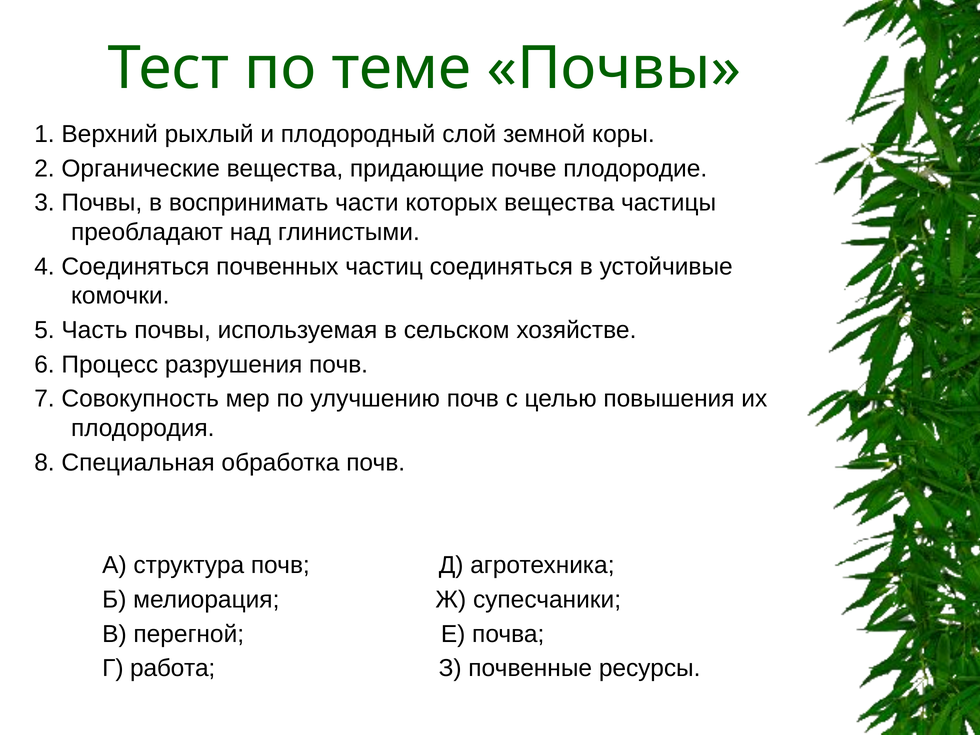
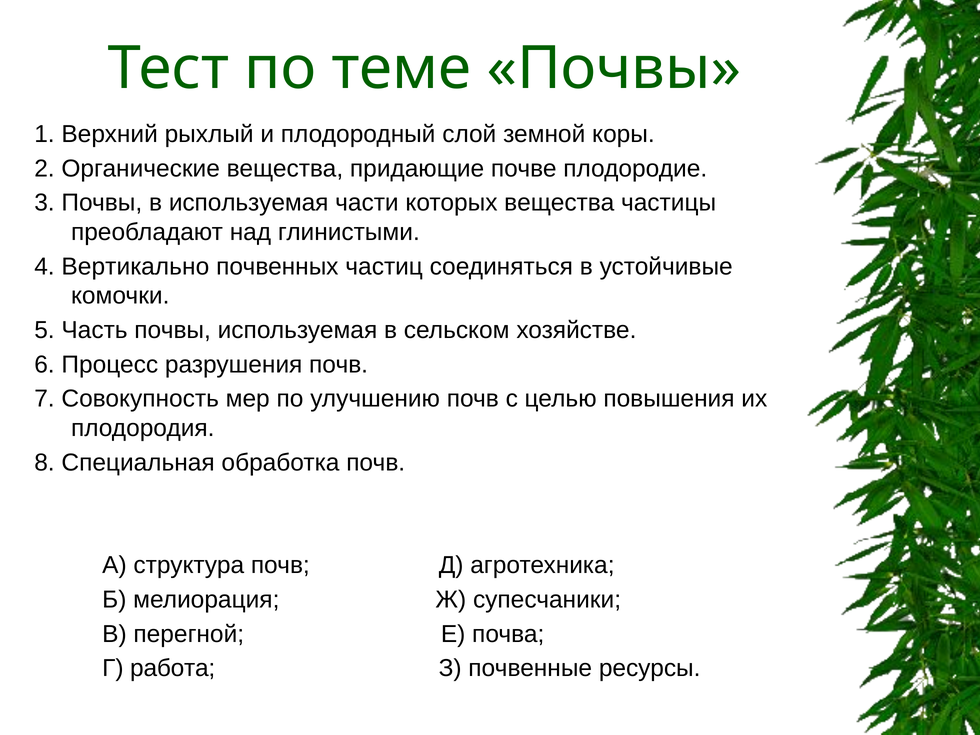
в воспринимать: воспринимать -> используемая (249, 203)
4 Соединяться: Соединяться -> Вертикально (135, 266)
